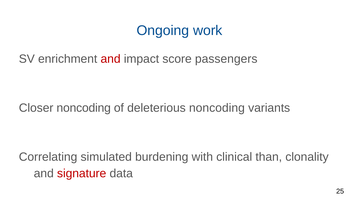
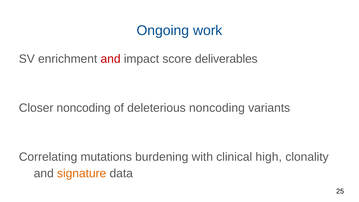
passengers: passengers -> deliverables (226, 59)
simulated: simulated -> mutations (106, 157)
than: than -> high (269, 157)
signature colour: red -> orange (82, 173)
